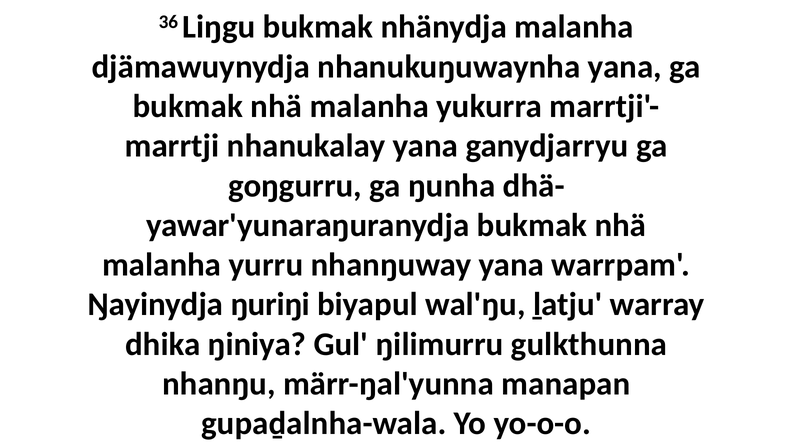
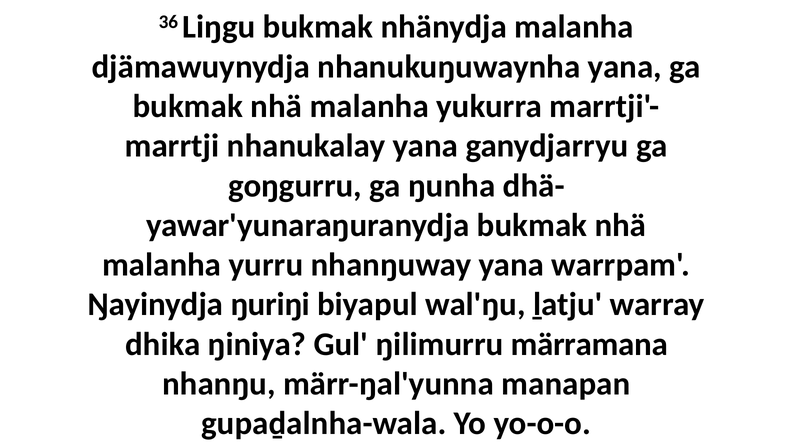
gulkthunna: gulkthunna -> märramana (589, 344)
